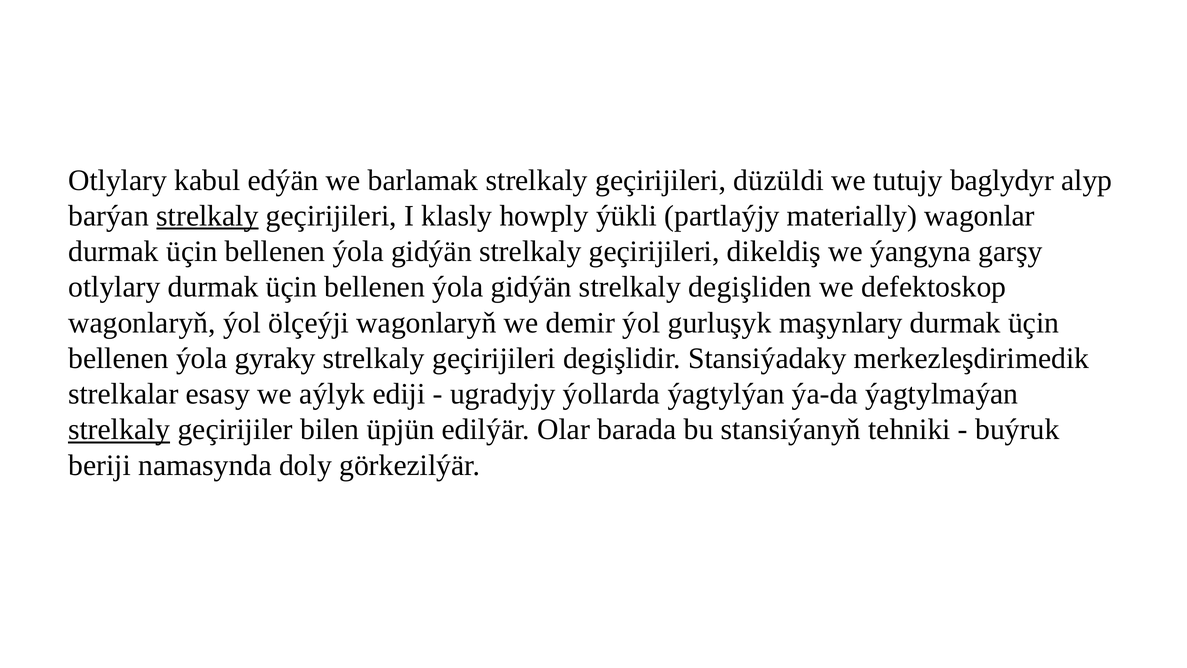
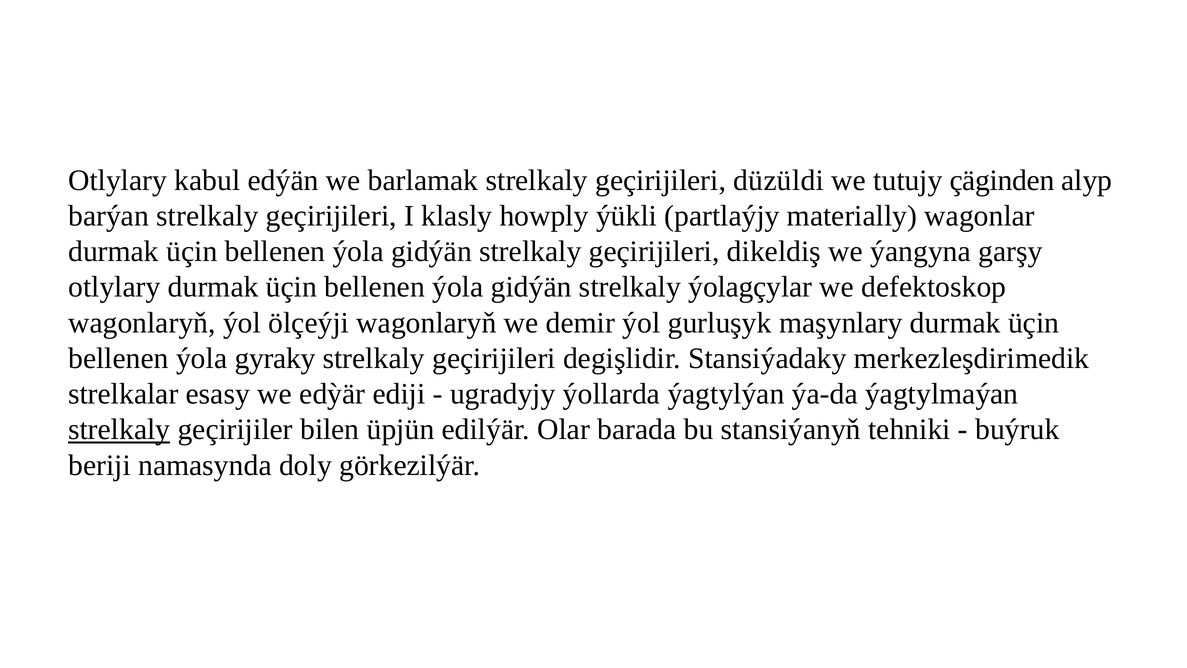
baglydyr: baglydyr -> çäginden (1002, 180)
strelkaly underline: present -> none (207, 216)
degişliden: degişliden -> ýolagçylar (750, 287)
aýlyk: aýlyk -> edỳär (332, 394)
